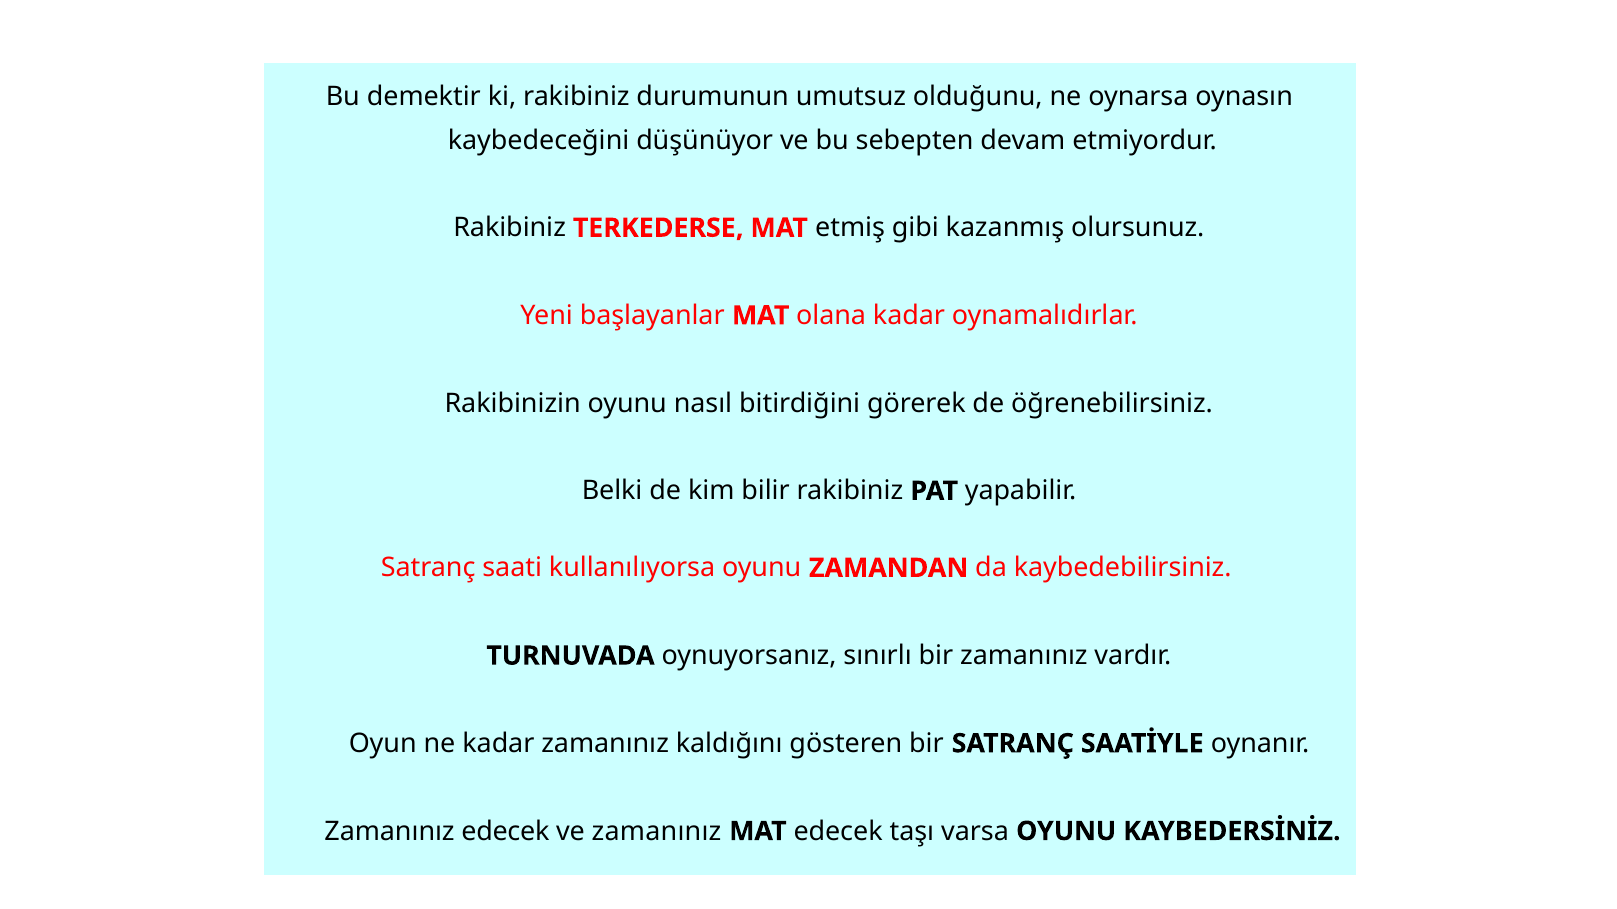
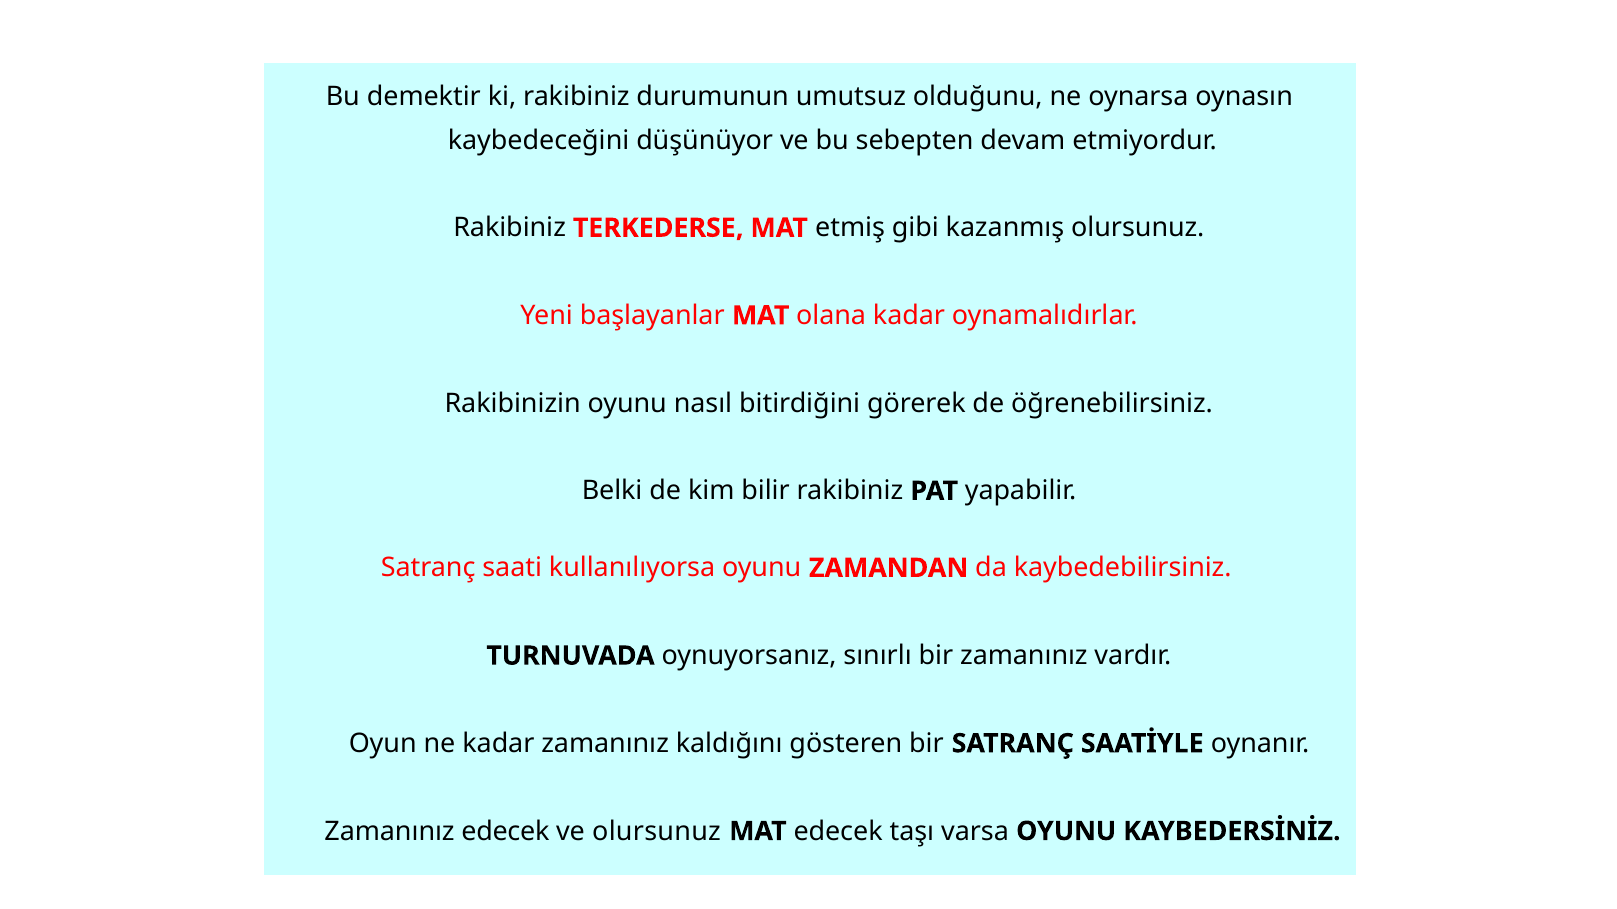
ve zamanınız: zamanınız -> olursunuz (657, 832)
